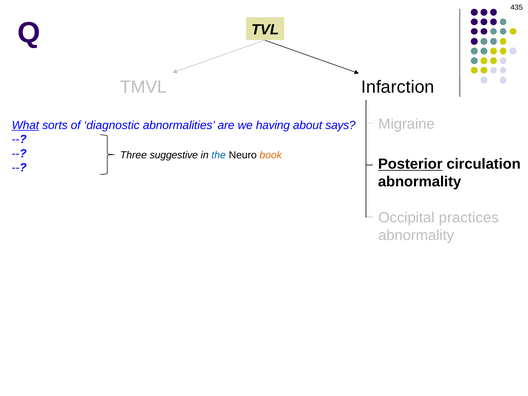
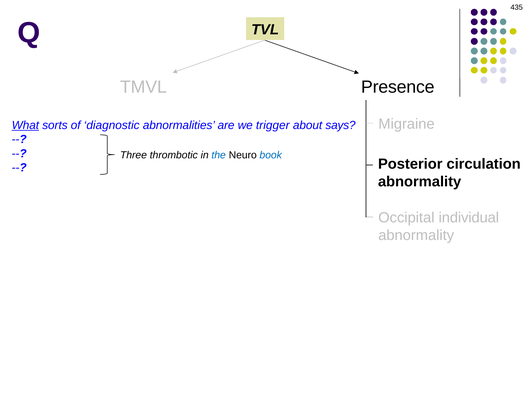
Infarction: Infarction -> Presence (398, 87)
having: having -> trigger (273, 125)
suggestive: suggestive -> thrombotic (174, 155)
book colour: orange -> blue (271, 155)
Posterior underline: present -> none (410, 164)
practices: practices -> individual (469, 218)
